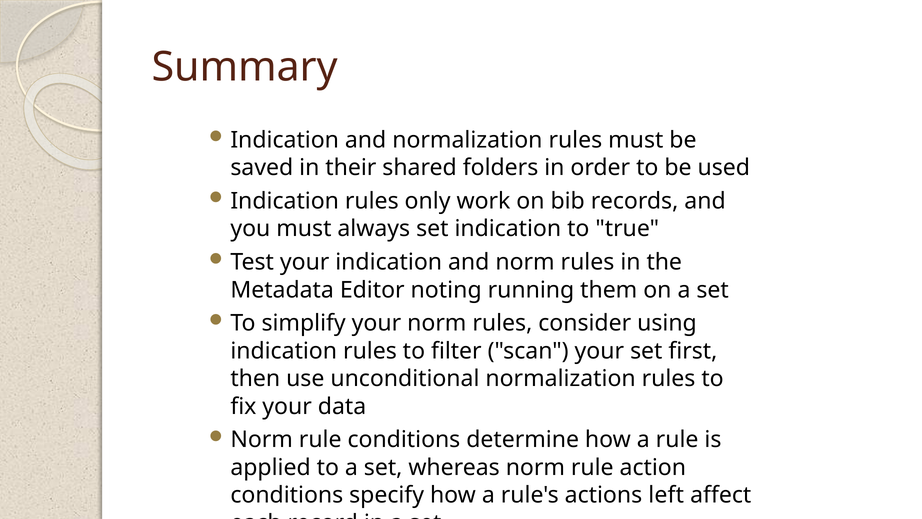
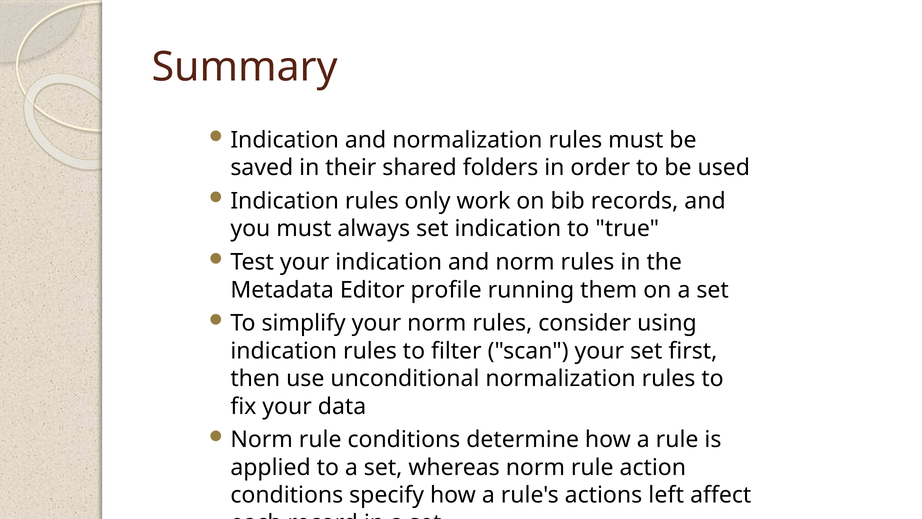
noting: noting -> profile (446, 290)
